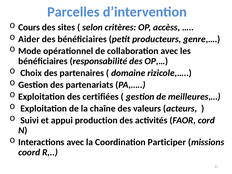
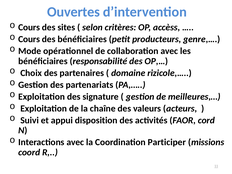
Parcelles: Parcelles -> Ouvertes (73, 12)
Aider: Aider -> Cours (29, 39)
certifiées: certifiées -> signature (101, 97)
production: production -> disposition (96, 120)
